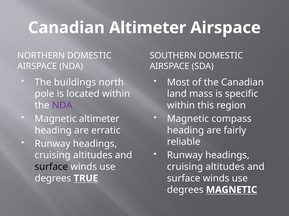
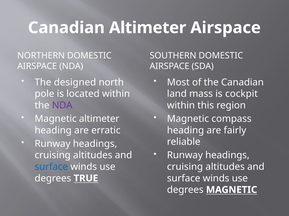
buildings: buildings -> designed (75, 83)
specific: specific -> cockpit (242, 94)
surface colour: black -> blue (51, 167)
